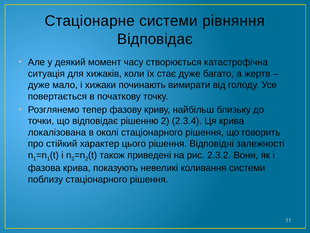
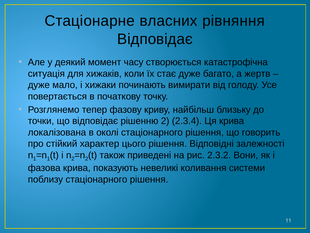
Стаціонарне системи: системи -> власних (168, 21)
